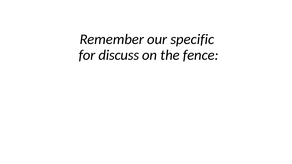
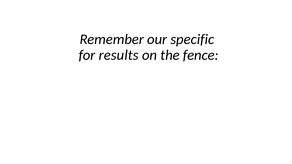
discuss: discuss -> results (119, 55)
